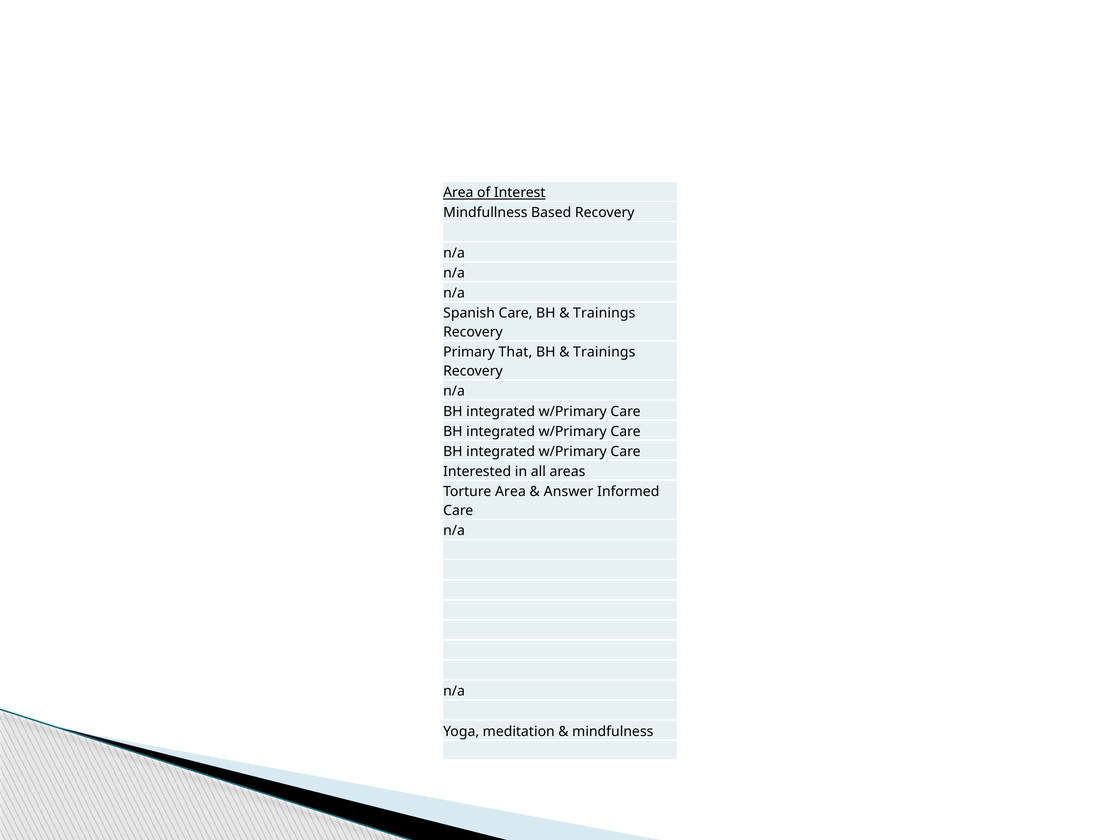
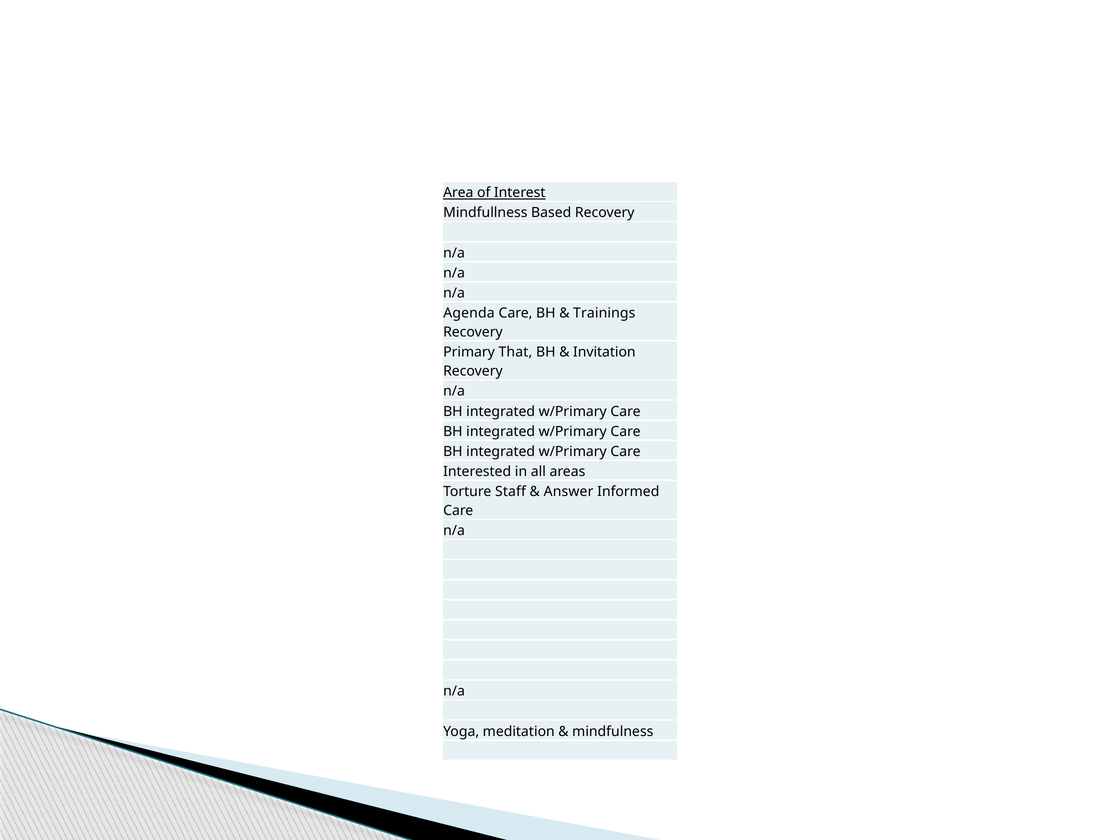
Spanish: Spanish -> Agenda (469, 313)
Trainings: Trainings -> Invitation (604, 352)
Torture Area: Area -> Staff (510, 492)
